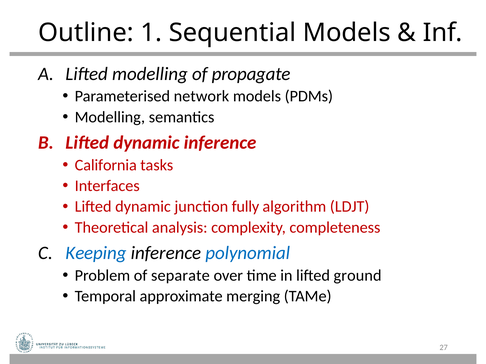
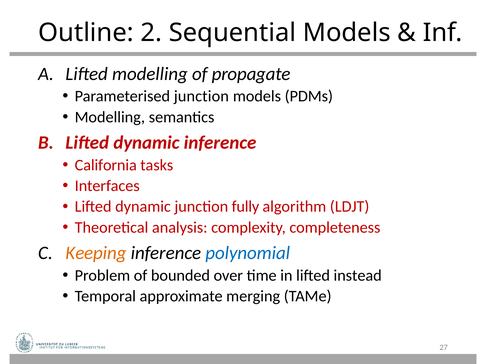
1: 1 -> 2 (151, 33)
Parameterised network: network -> junction (201, 96)
Keeping colour: blue -> orange (96, 253)
separate: separate -> bounded (180, 276)
ground: ground -> instead (358, 276)
